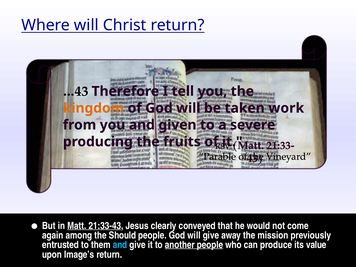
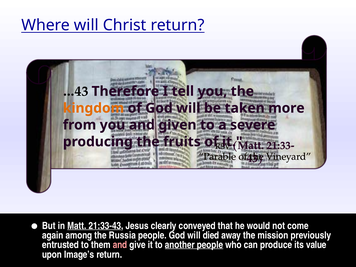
work: work -> more (286, 108)
Should: Should -> Russia (122, 235)
will give: give -> died (211, 235)
and colour: light blue -> pink (120, 245)
